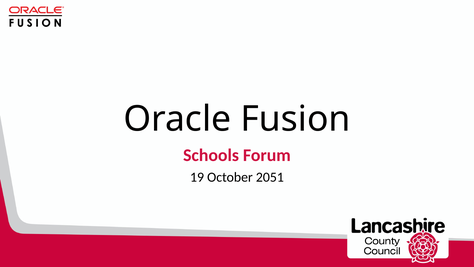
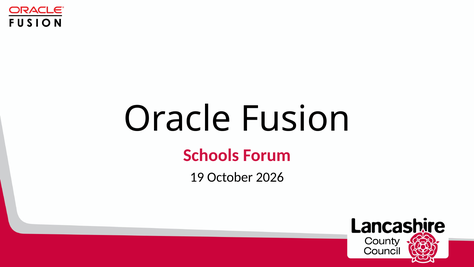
2051: 2051 -> 2026 (270, 177)
